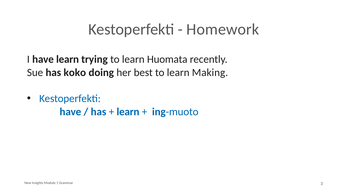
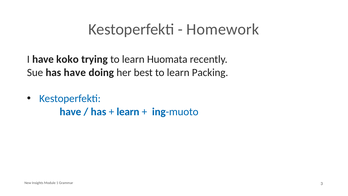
have learn: learn -> koko (67, 59)
has koko: koko -> have (75, 72)
Making: Making -> Packing (210, 72)
